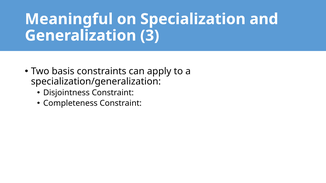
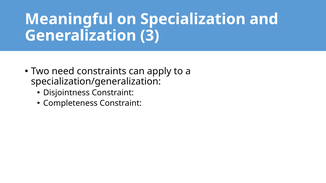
basis: basis -> need (63, 71)
